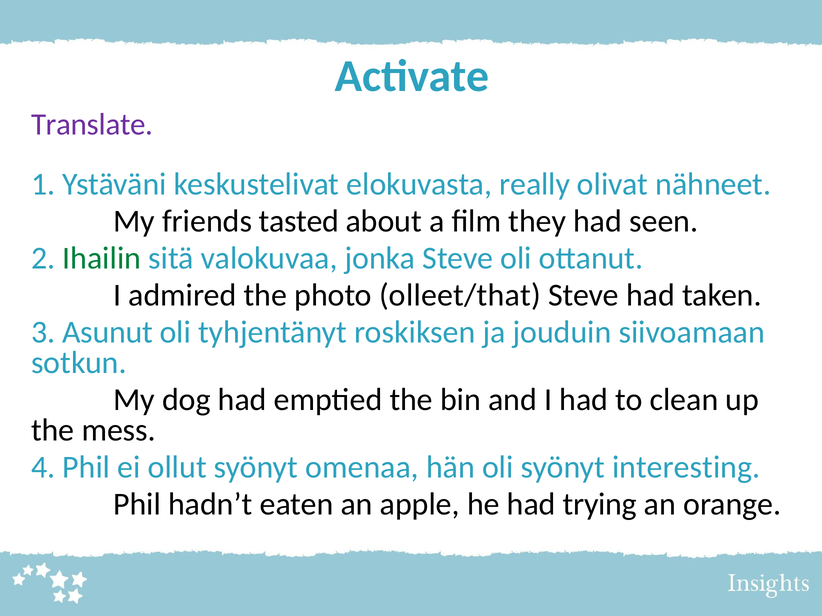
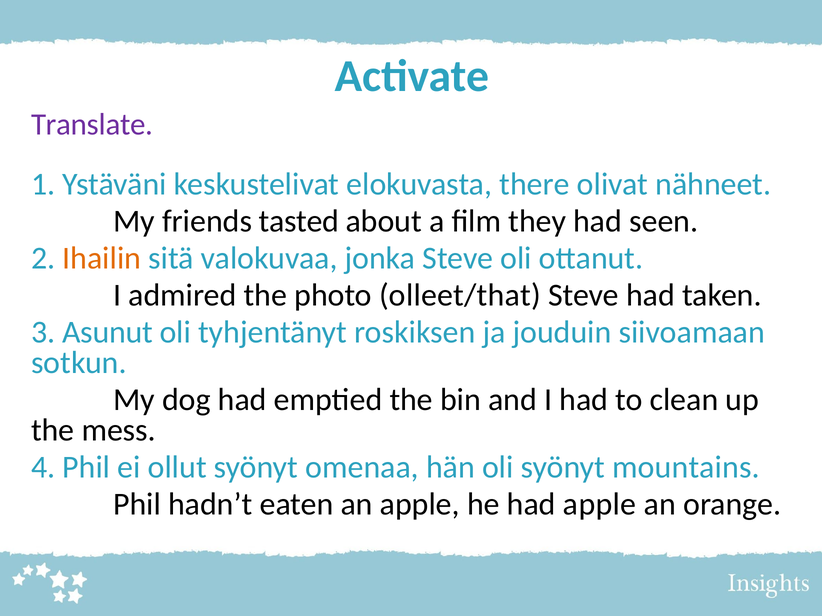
really: really -> there (535, 185)
Ihailin colour: green -> orange (102, 258)
interesting: interesting -> mountains (686, 468)
had trying: trying -> apple (600, 504)
